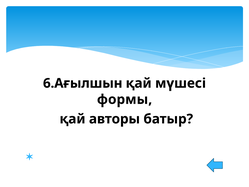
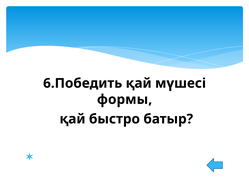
6.Ағылшын: 6.Ағылшын -> 6.Победить (83, 83)
авторы: авторы -> быстро (114, 119)
